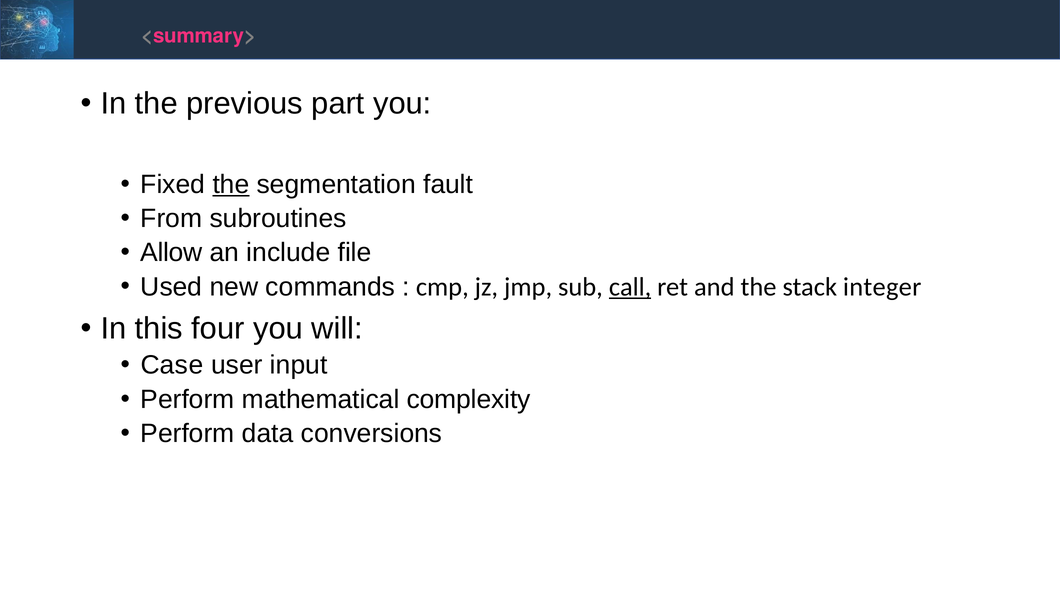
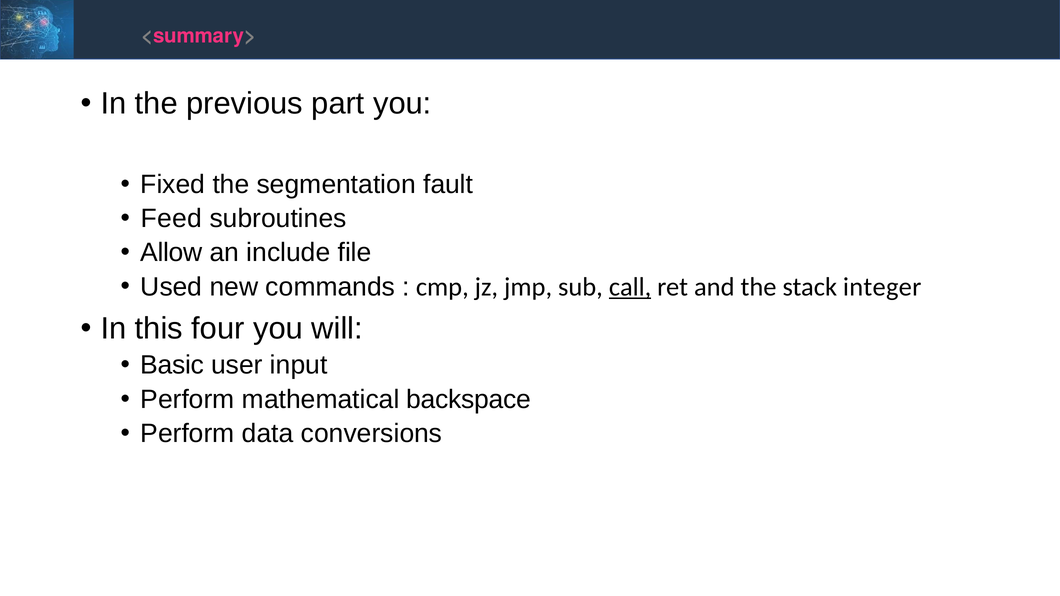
the underline: present -> none (231, 185)
From: From -> Feed (171, 219)
Case: Case -> Basic (172, 365)
complexity: complexity -> backspace (469, 400)
